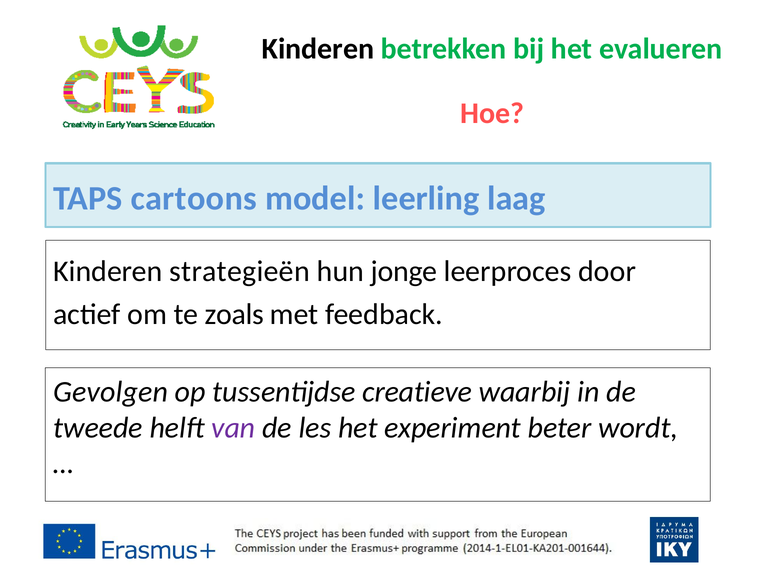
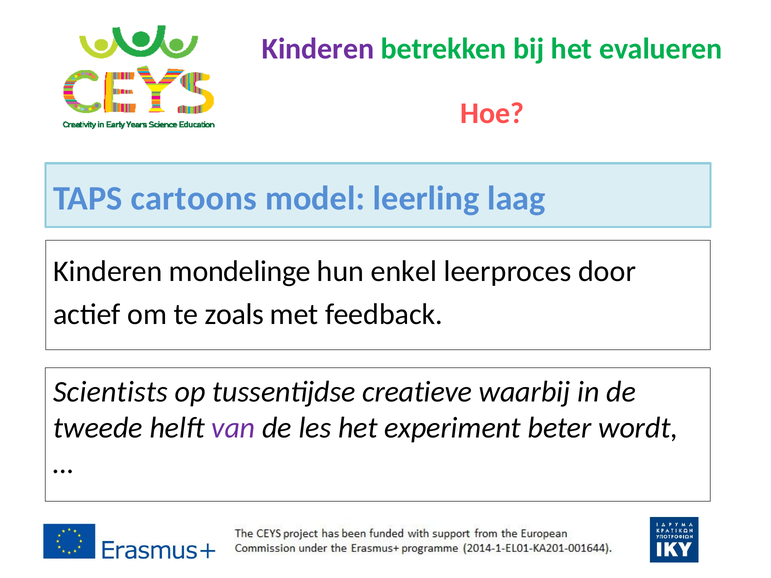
Kinderen colour: black -> purple (318, 49)
strategieën: strategieën -> mondelinge (240, 272)
jonge: jonge -> enkel (404, 272)
Gevolgen: Gevolgen -> Scientists (111, 392)
